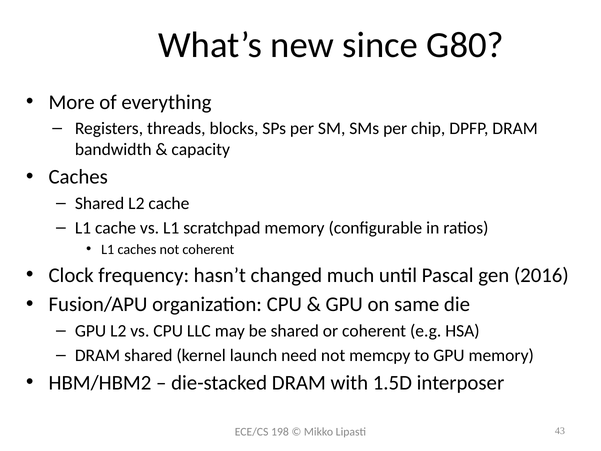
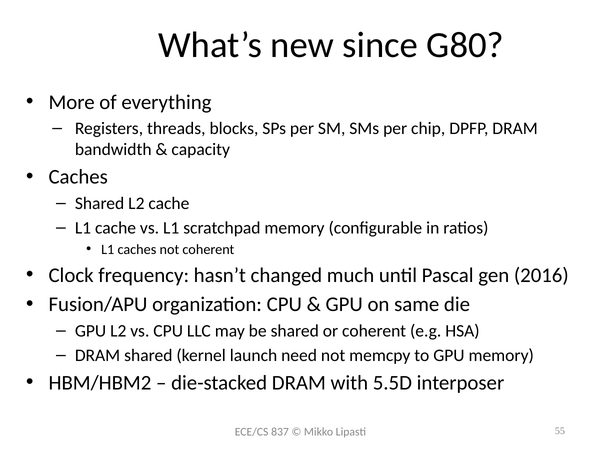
1.5D: 1.5D -> 5.5D (392, 383)
198: 198 -> 837 (280, 432)
43: 43 -> 55 (560, 430)
